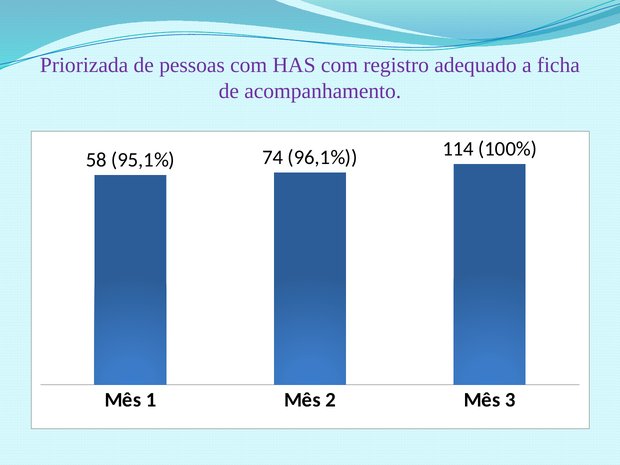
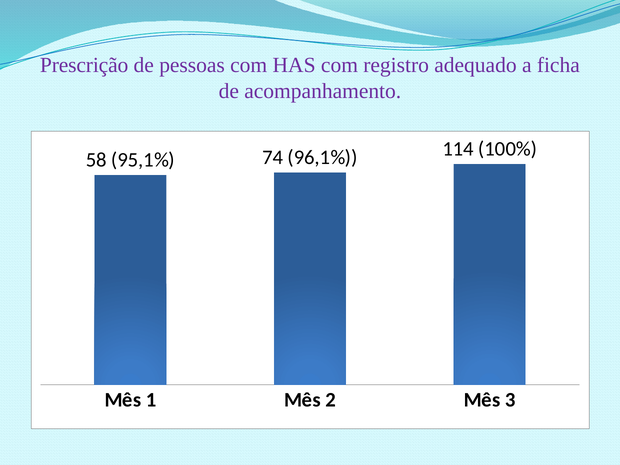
Priorizada: Priorizada -> Prescrição (84, 65)
